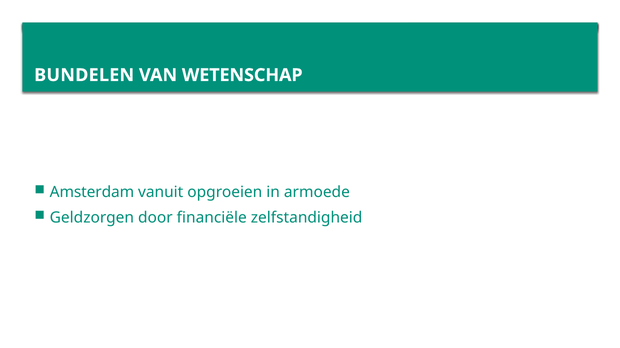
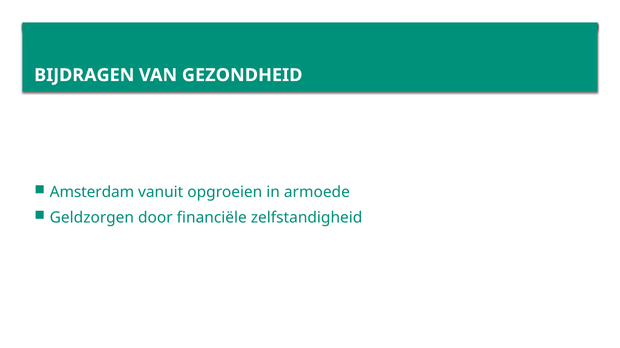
BUNDELEN: BUNDELEN -> BIJDRAGEN (84, 75)
WETENSCHAP: WETENSCHAP -> GEZONDHEID (242, 75)
